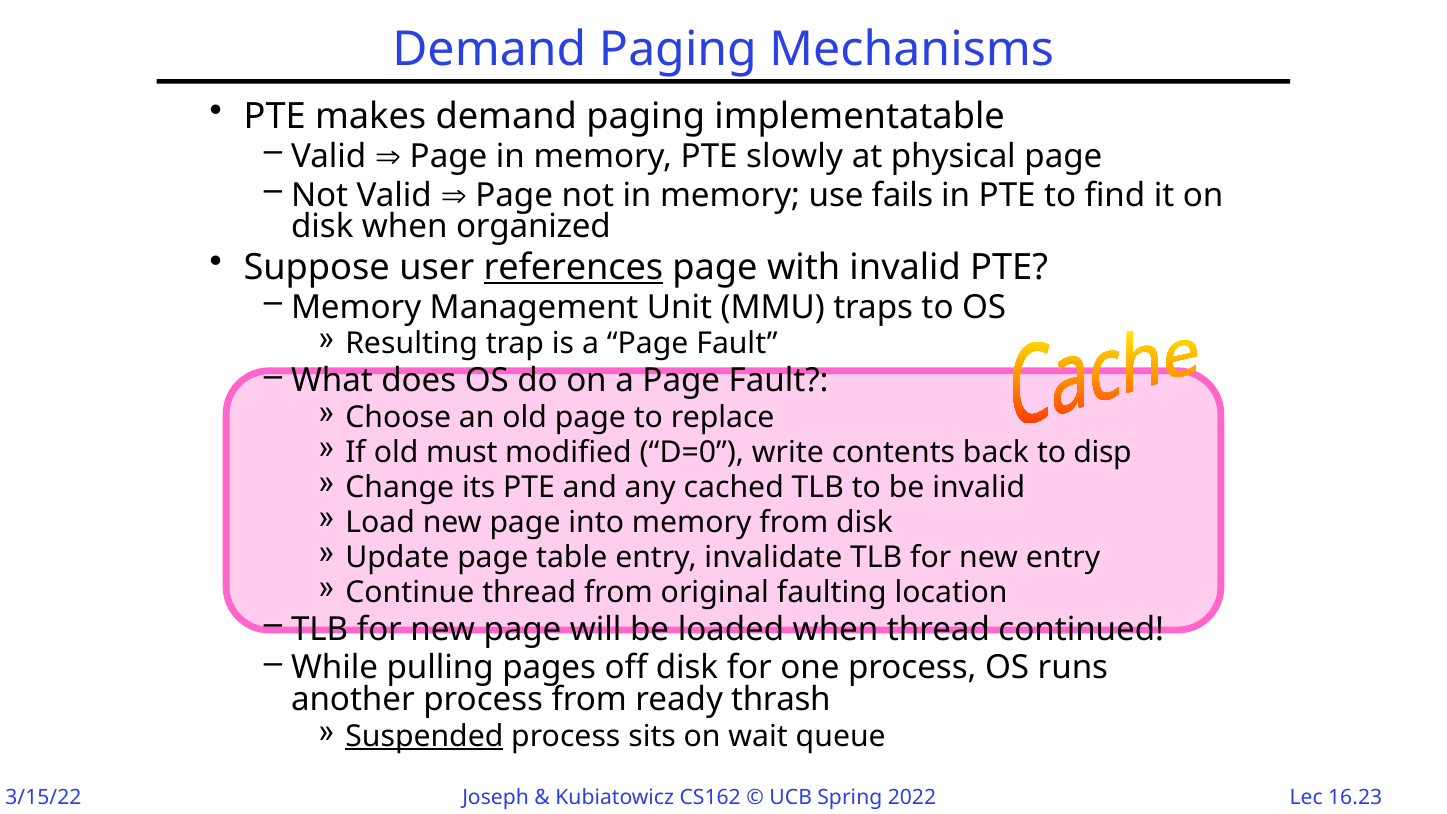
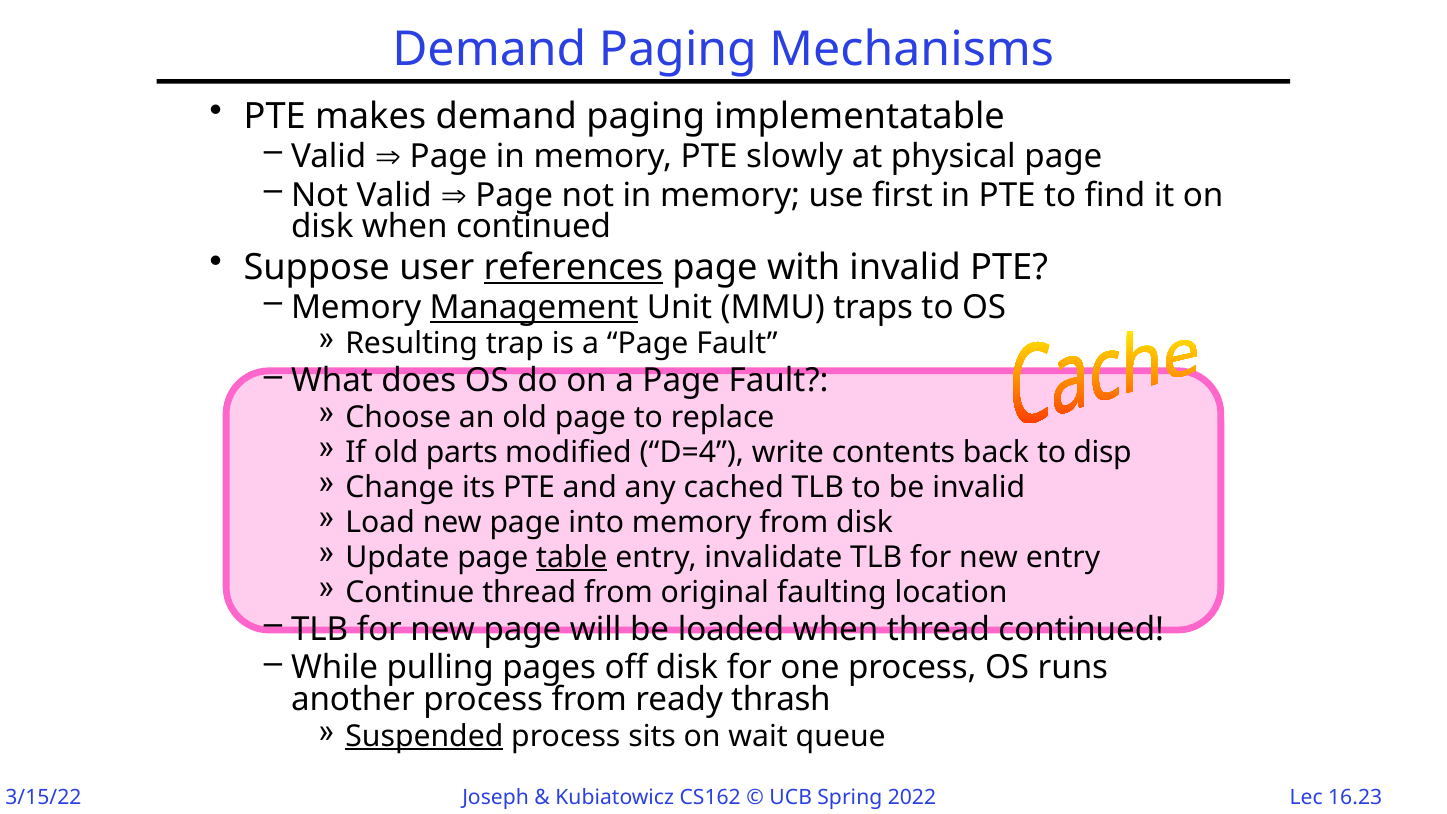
fails: fails -> first (902, 195)
when organized: organized -> continued (534, 227)
Management underline: none -> present (534, 307)
must: must -> parts (462, 452)
D=0: D=0 -> D=4 (692, 452)
table underline: none -> present (572, 557)
